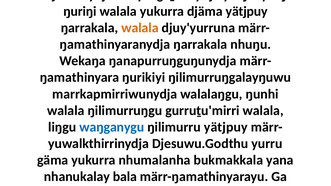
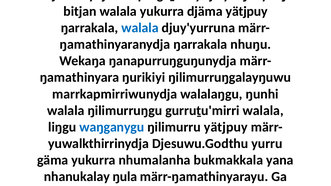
ŋuriŋi: ŋuriŋi -> bitjan (80, 11)
walala colour: orange -> blue (140, 28)
bala: bala -> ŋula (125, 177)
